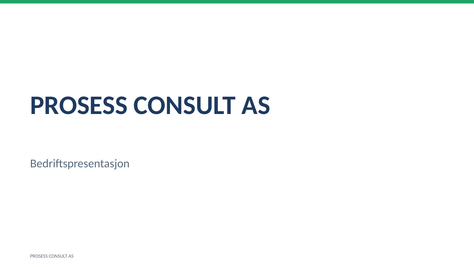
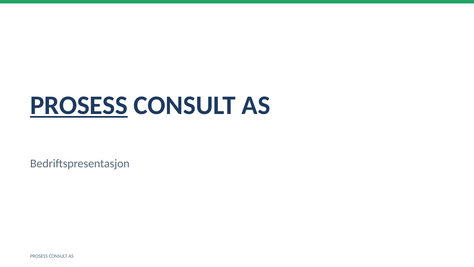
PROSESS underline: none -> present (79, 105)
